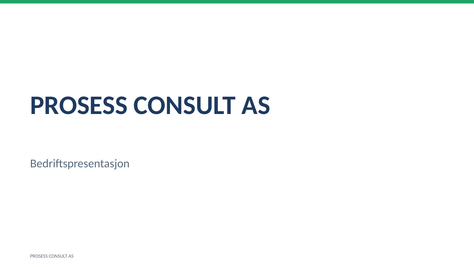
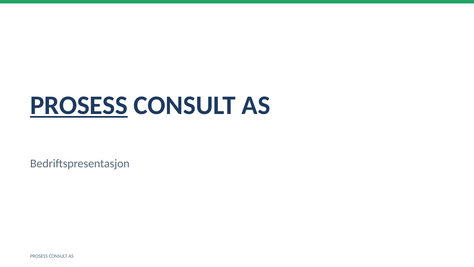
PROSESS underline: none -> present (79, 105)
